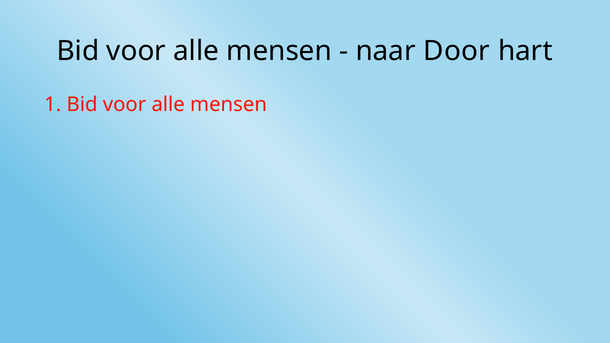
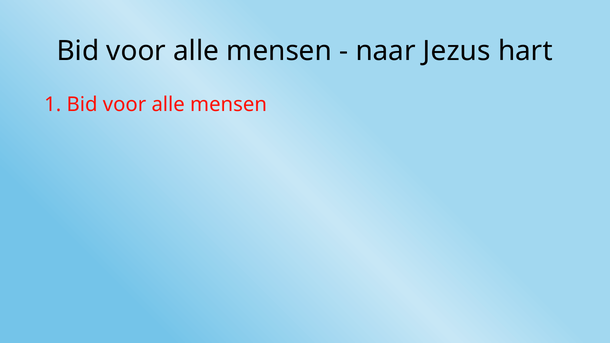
Door: Door -> Jezus (457, 51)
